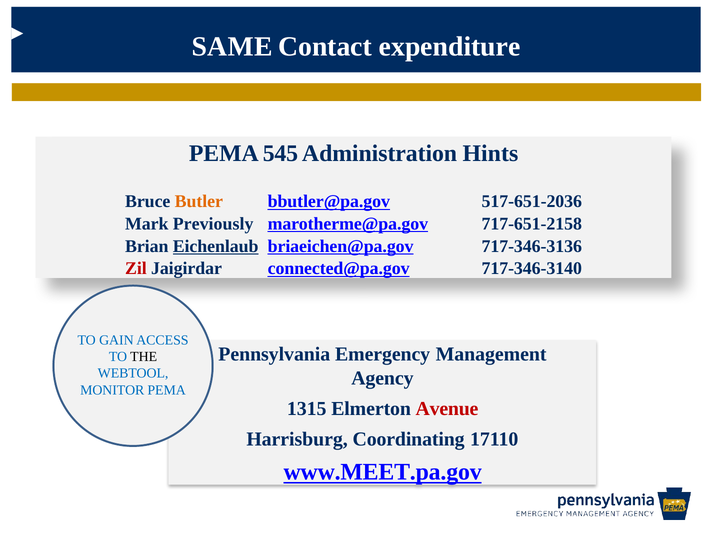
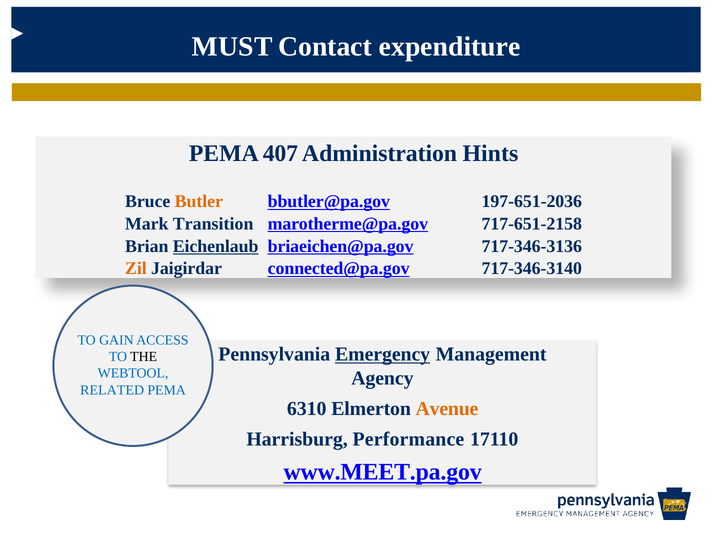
SAME: SAME -> MUST (232, 47)
545: 545 -> 407 (280, 154)
517-651-2036: 517-651-2036 -> 197-651-2036 (532, 201)
Previously: Previously -> Transition (213, 224)
Zil colour: red -> orange (136, 268)
Emergency underline: none -> present (383, 354)
MONITOR: MONITOR -> RELATED (112, 390)
1315: 1315 -> 6310 (307, 408)
Avenue colour: red -> orange (447, 408)
Coordinating: Coordinating -> Performance (408, 439)
